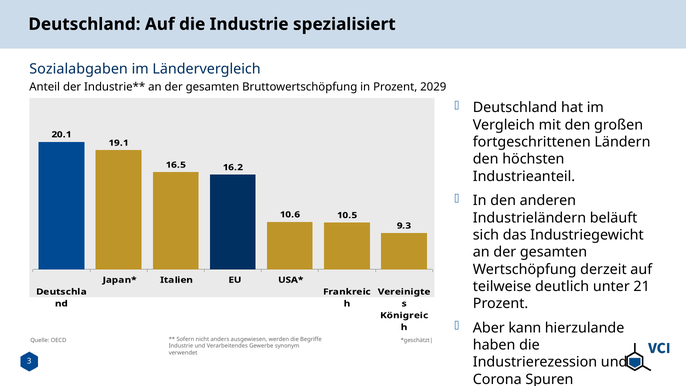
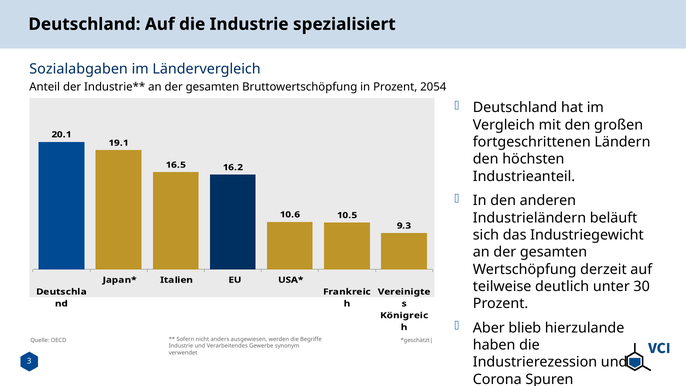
2029: 2029 -> 2054 (433, 87)
21: 21 -> 30 (642, 286)
kann: kann -> blieb (525, 328)
